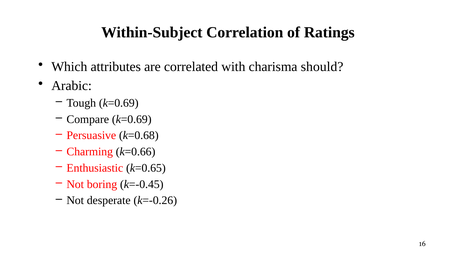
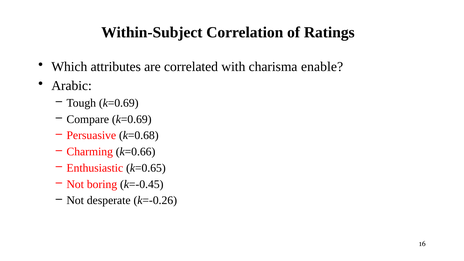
should: should -> enable (322, 67)
